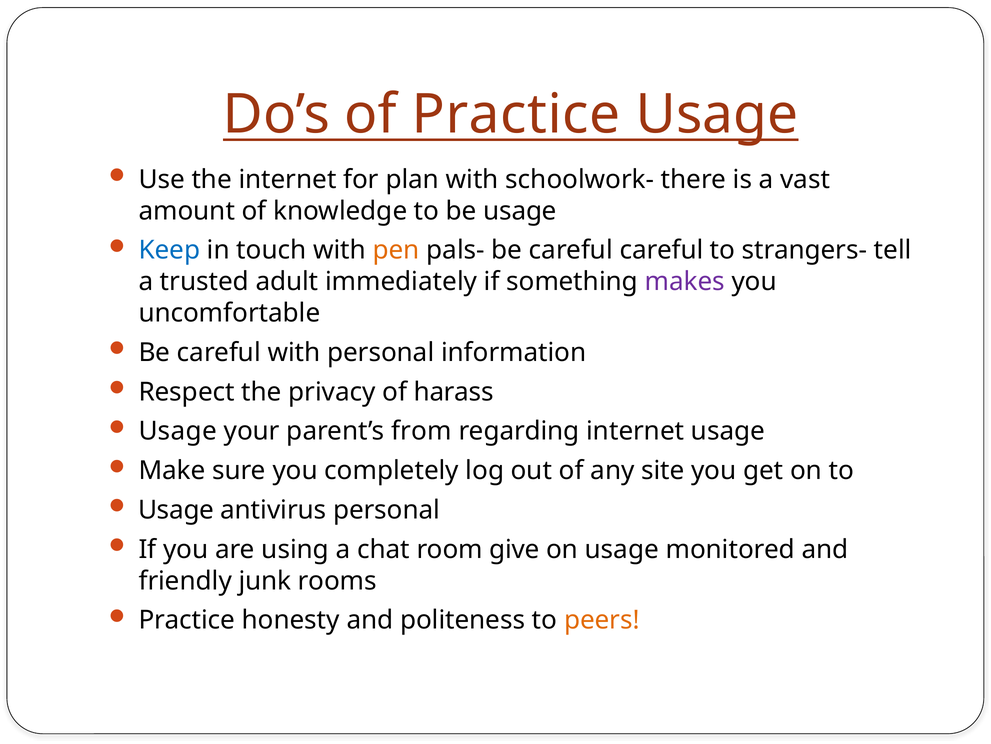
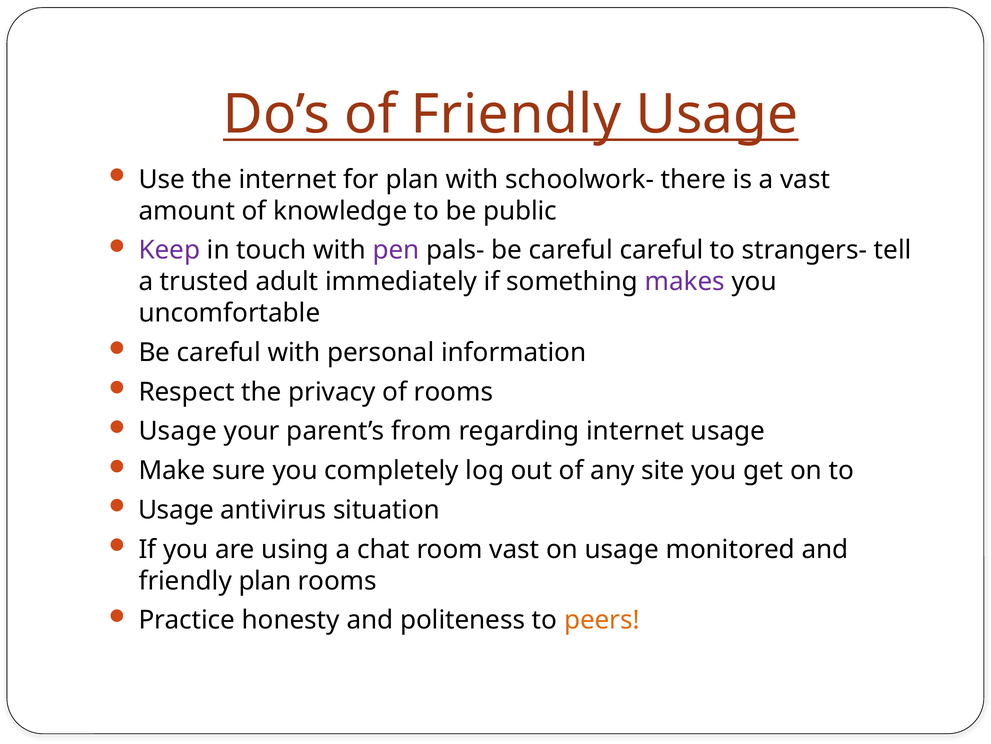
of Practice: Practice -> Friendly (516, 115)
be usage: usage -> public (520, 211)
Keep colour: blue -> purple (169, 250)
pen colour: orange -> purple (396, 250)
of harass: harass -> rooms (454, 392)
antivirus personal: personal -> situation (386, 510)
room give: give -> vast (514, 549)
friendly junk: junk -> plan (265, 580)
